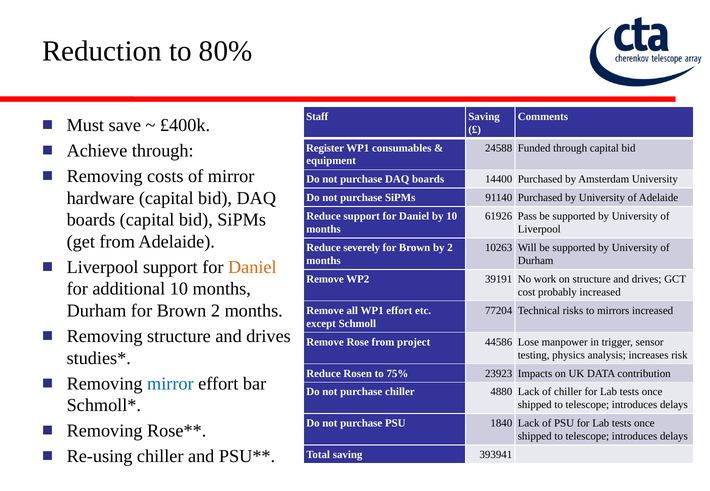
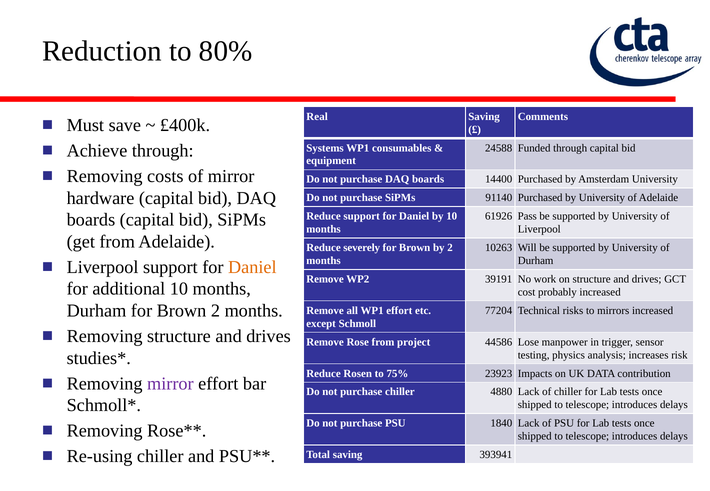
Staff: Staff -> Real (317, 117)
Register: Register -> Systems (325, 148)
mirror colour: blue -> purple (170, 384)
